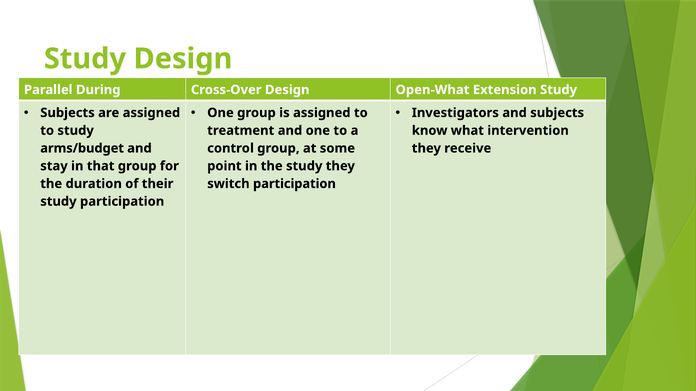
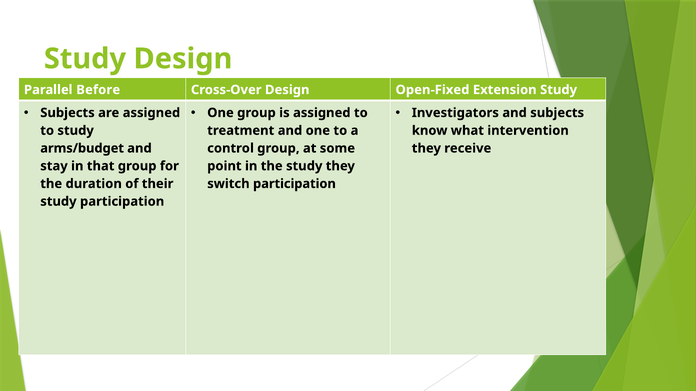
During: During -> Before (98, 90)
Open-What: Open-What -> Open-Fixed (432, 90)
